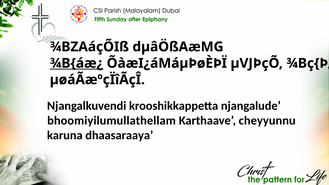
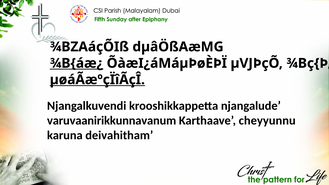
µøáÃæºçÏîÃçÎ underline: none -> present (97, 80)
bhoomiyilumullathellam: bhoomiyilumullathellam -> varuvaanirikkunnavanum (112, 121)
dhaasaraaya: dhaasaraaya -> deivahitham (119, 135)
